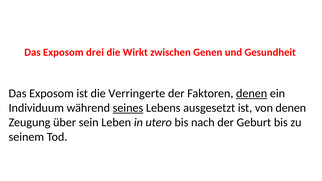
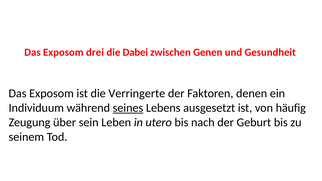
Wirkt: Wirkt -> Dabei (135, 52)
denen underline: present -> none (252, 94)
von denen: denen -> häufig (291, 108)
